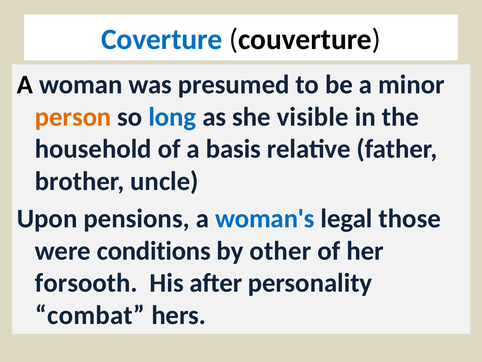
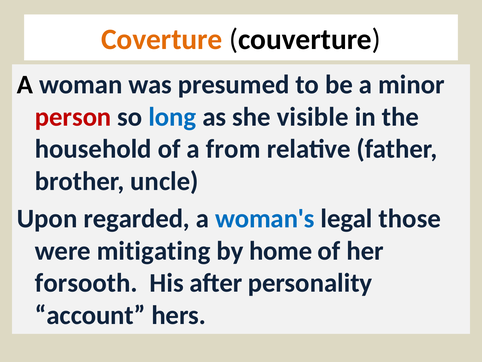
Coverture colour: blue -> orange (162, 39)
person colour: orange -> red (73, 117)
basis: basis -> from (233, 149)
pensions: pensions -> regarded (137, 218)
conditions: conditions -> mitigating (154, 251)
other: other -> home (281, 251)
combat: combat -> account (90, 315)
